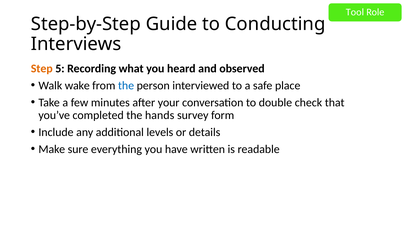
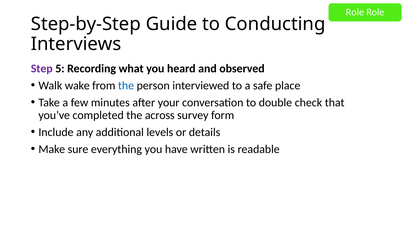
Tool: Tool -> Role (355, 12)
Step colour: orange -> purple (42, 68)
hands: hands -> across (160, 115)
